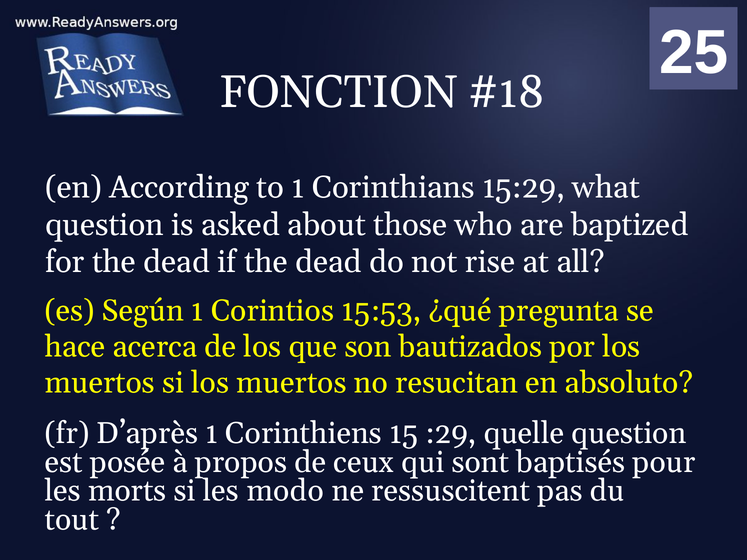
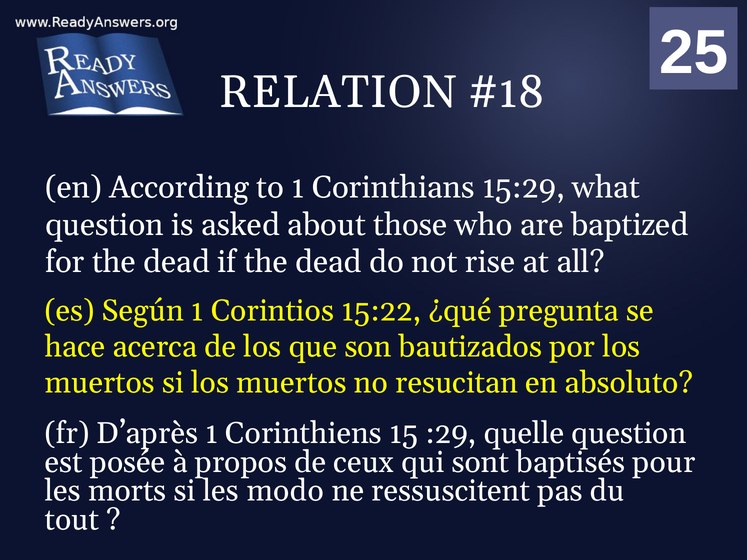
FONCTION: FONCTION -> RELATION (338, 92)
15:53: 15:53 -> 15:22 (381, 311)
